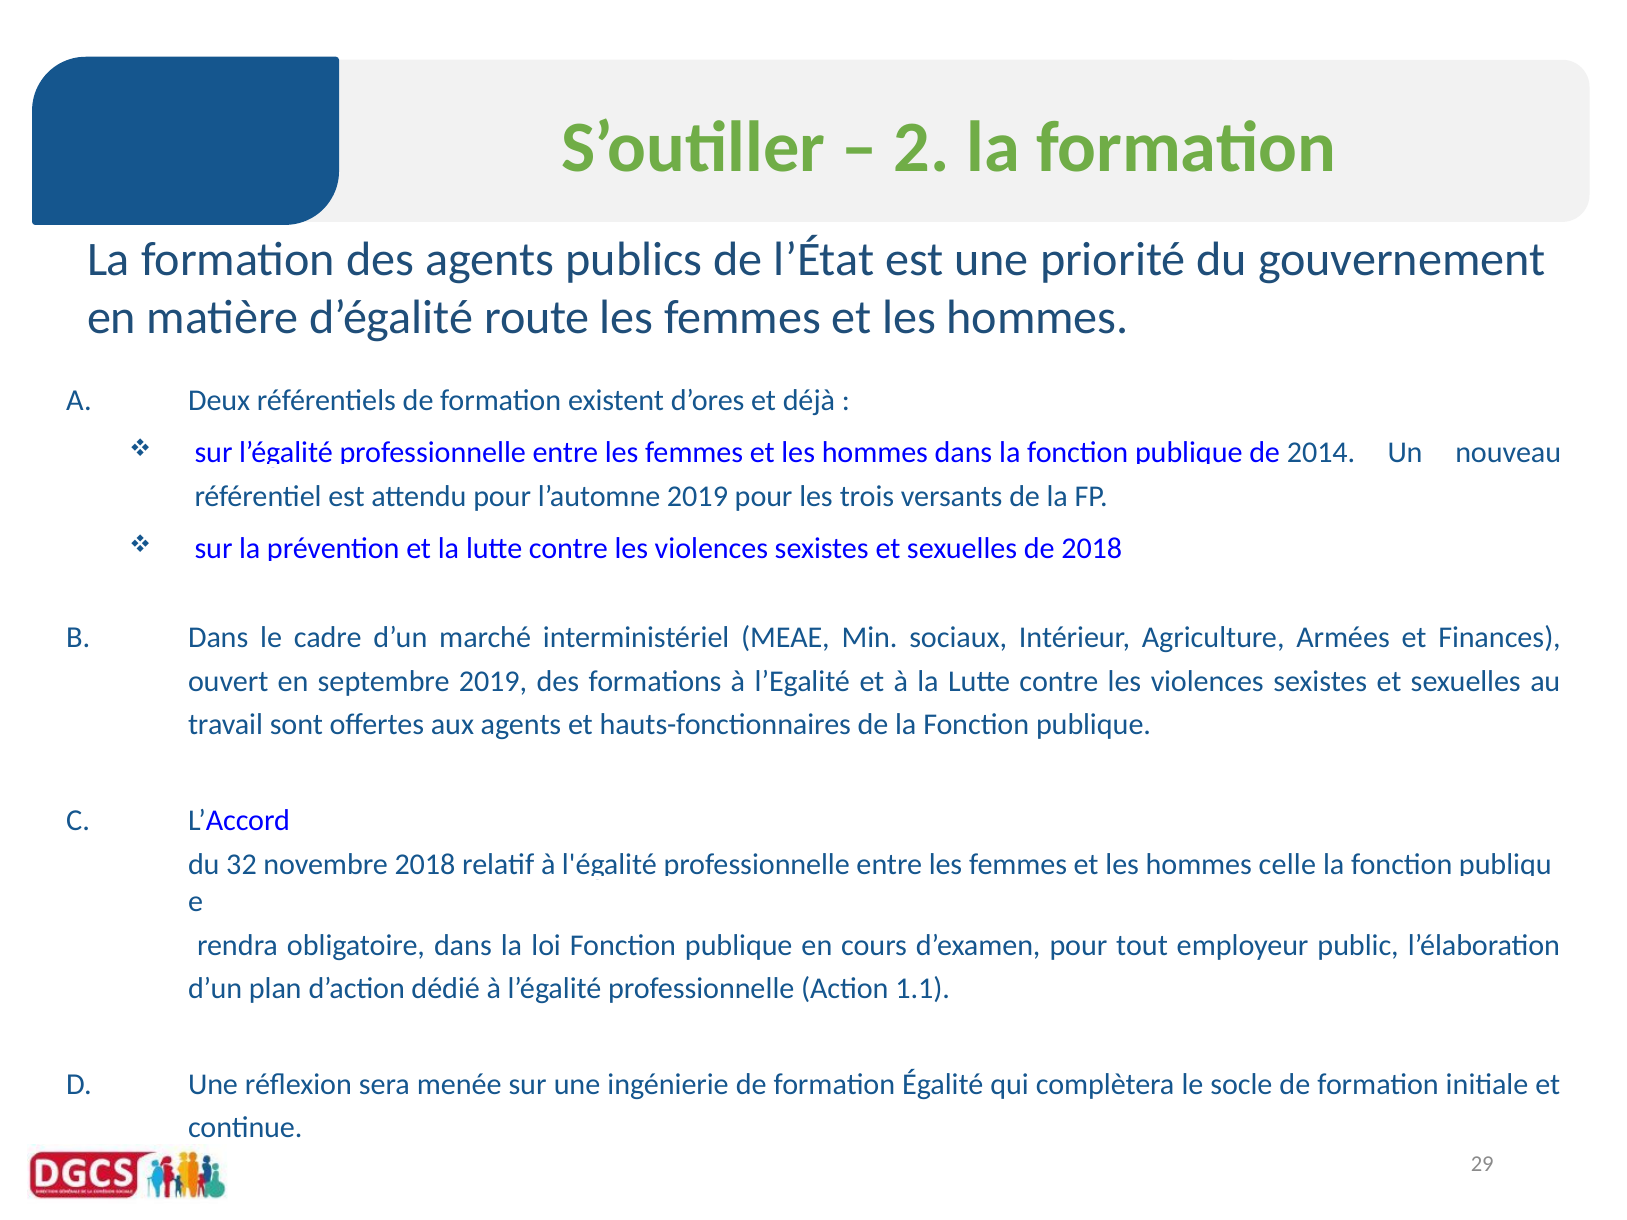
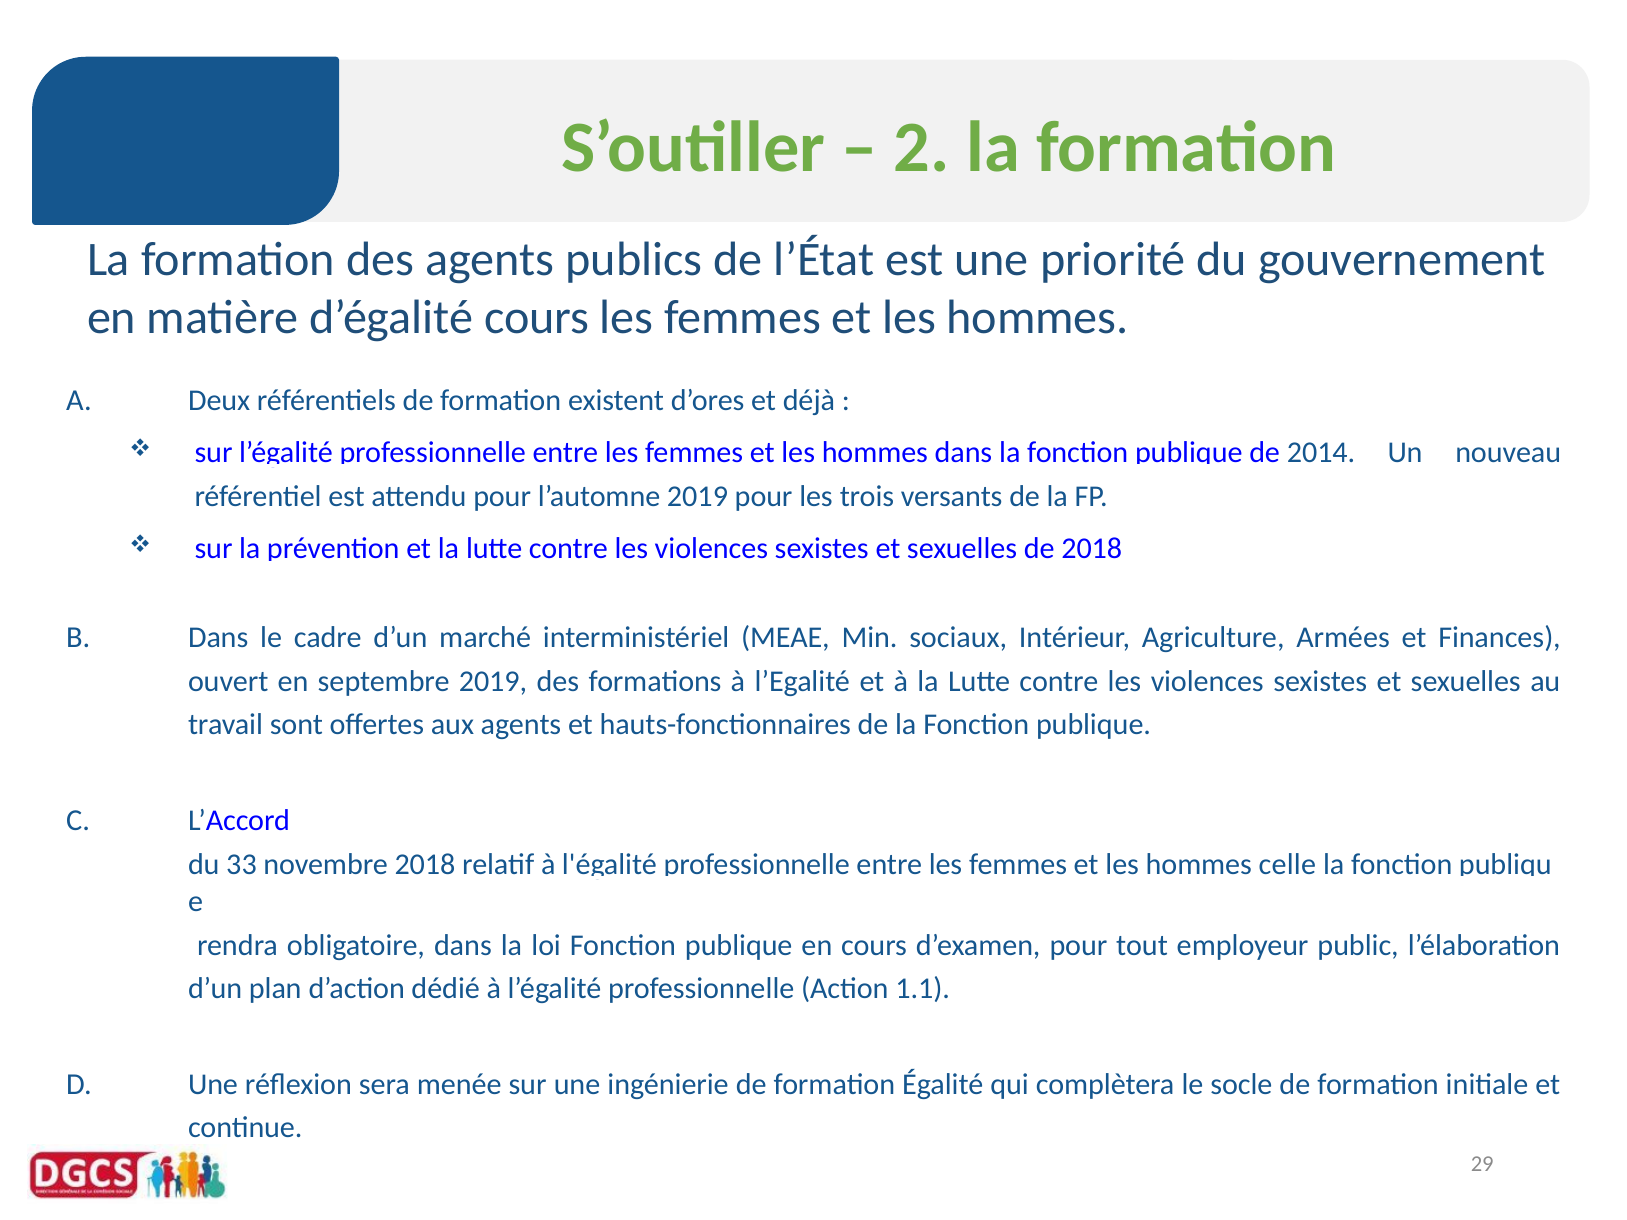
d’égalité route: route -> cours (537, 318)
32: 32 -> 33 (241, 865)
